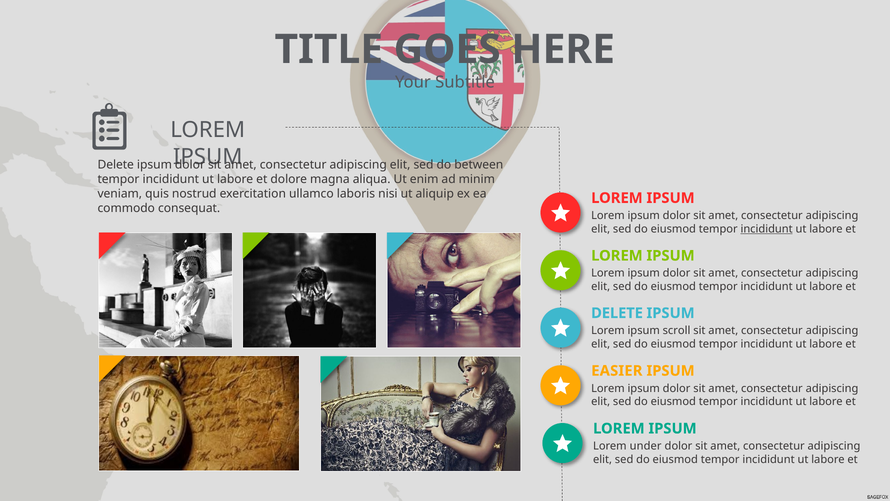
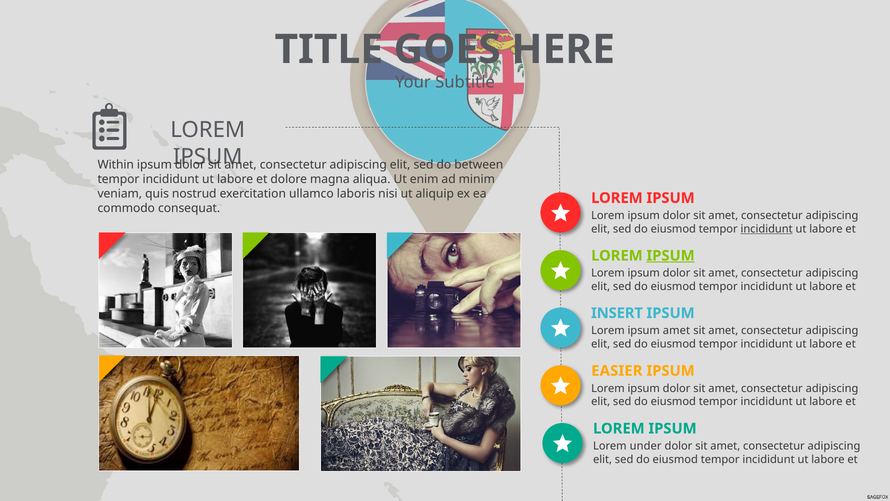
Delete: Delete -> Within (116, 165)
IPSUM underline: none -> present (671, 256)
DELETE: DELETE -> INSERT (617, 313)
ipsum scroll: scroll -> amet (676, 330)
